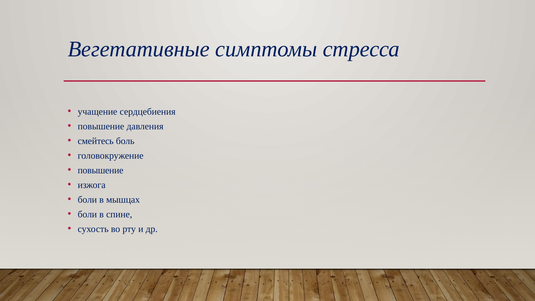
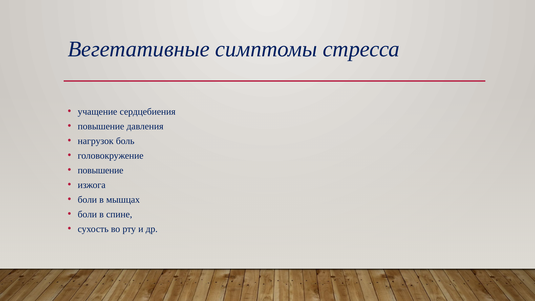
смейтесь: смейтесь -> нагрузок (96, 141)
